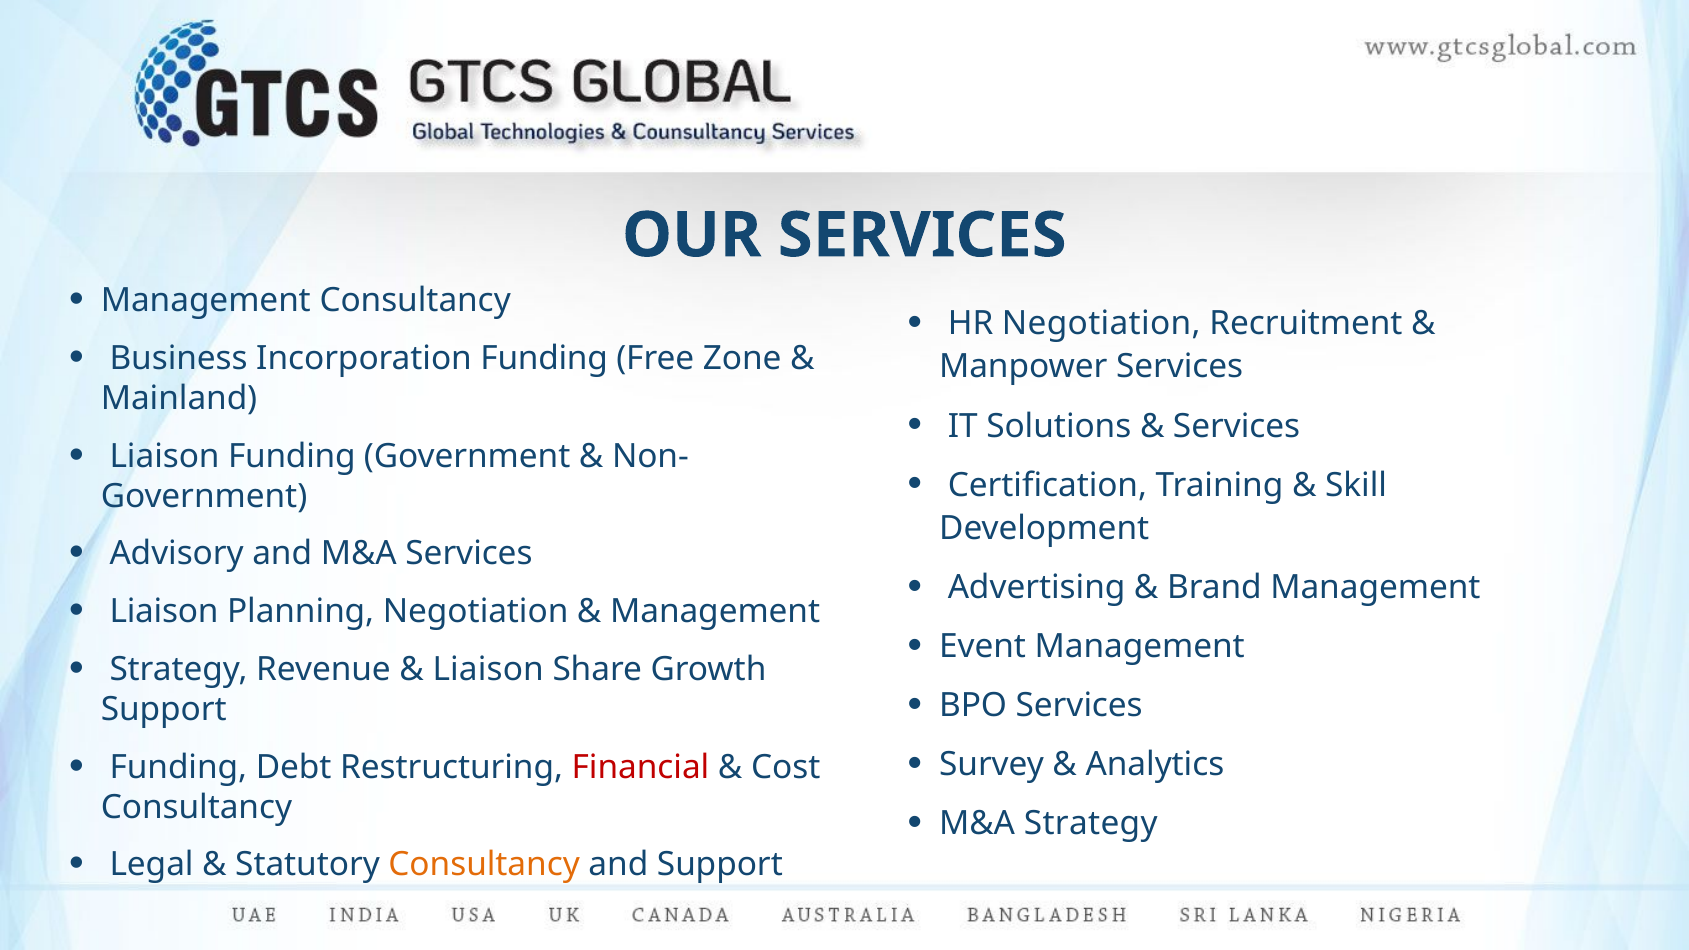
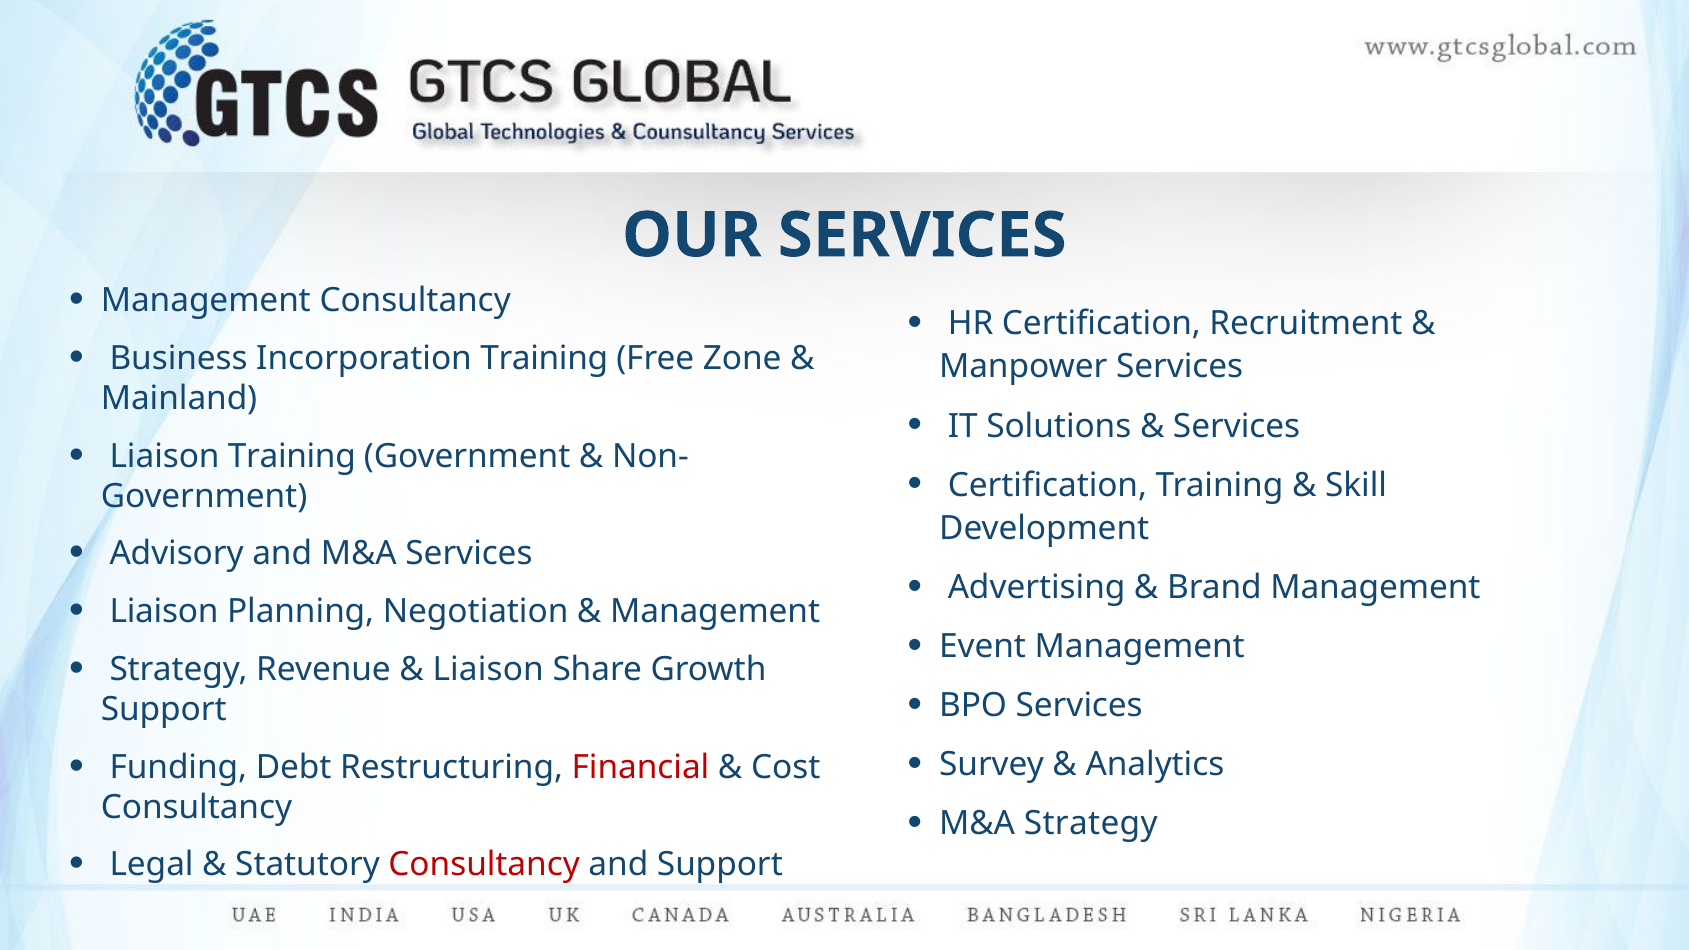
HR Negotiation: Negotiation -> Certification (1101, 324)
Incorporation Funding: Funding -> Training (544, 358)
Liaison Funding: Funding -> Training (292, 456)
Consultancy colour: orange -> red (484, 865)
